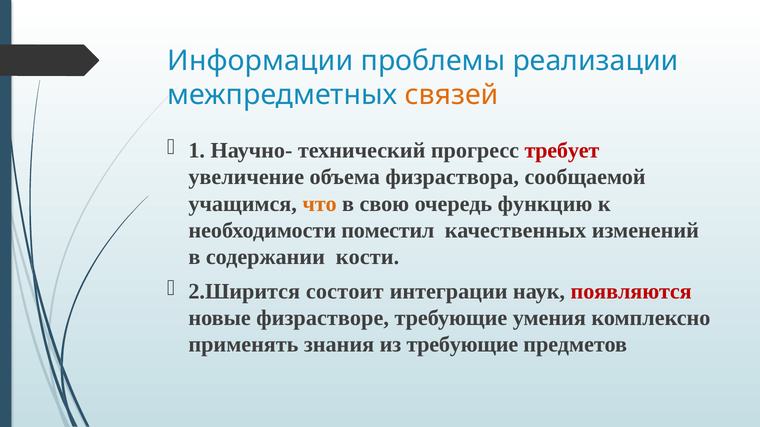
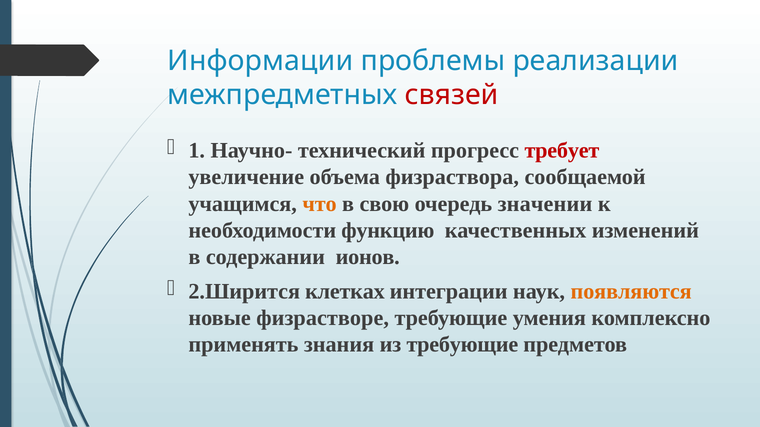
связей colour: orange -> red (452, 95)
функцию: функцию -> значении (545, 204)
поместил: поместил -> функцию (388, 231)
кости: кости -> ионов (368, 257)
состоит: состоит -> клетках (345, 292)
появляются colour: red -> orange (631, 292)
